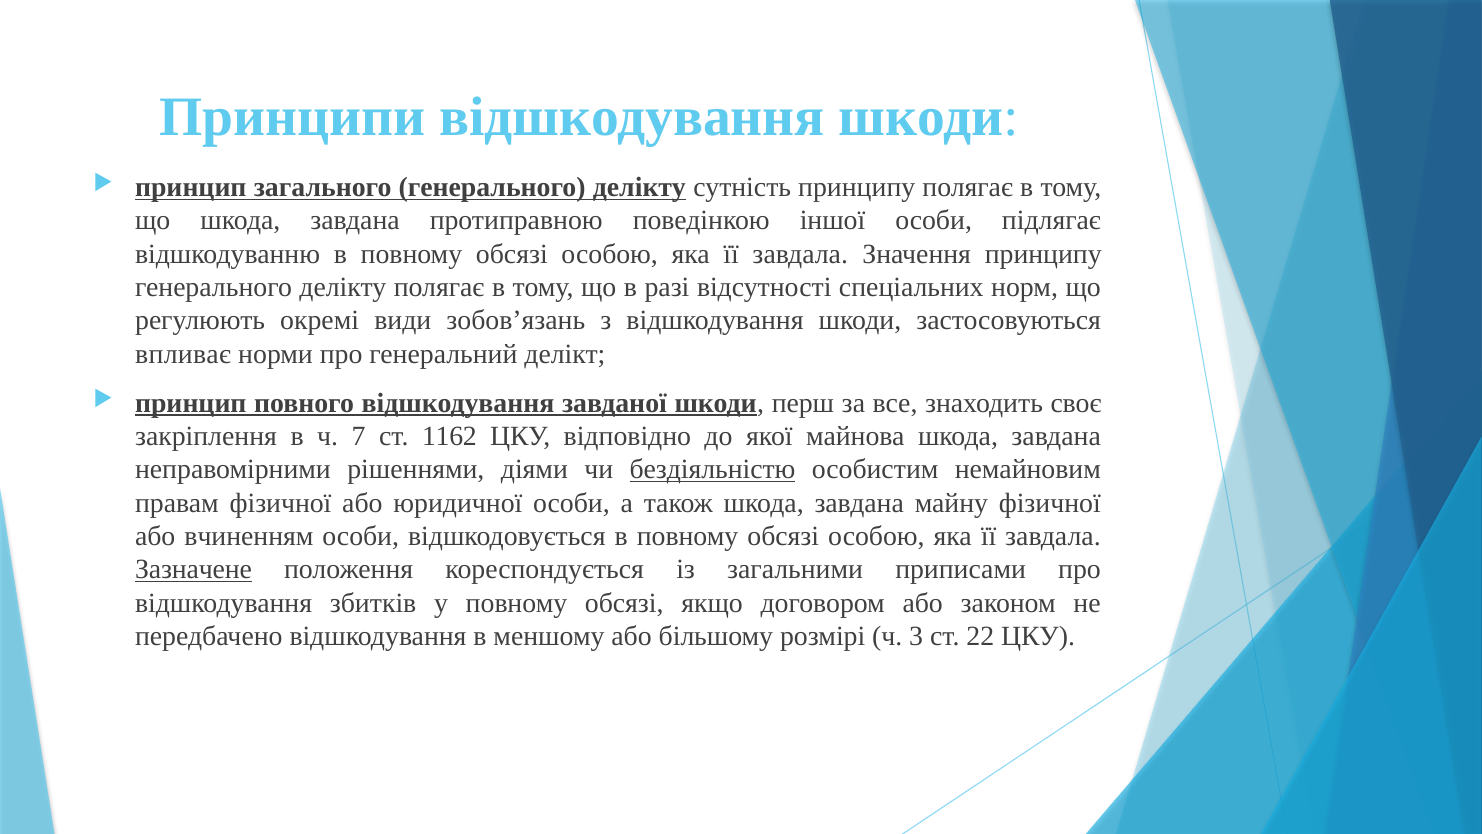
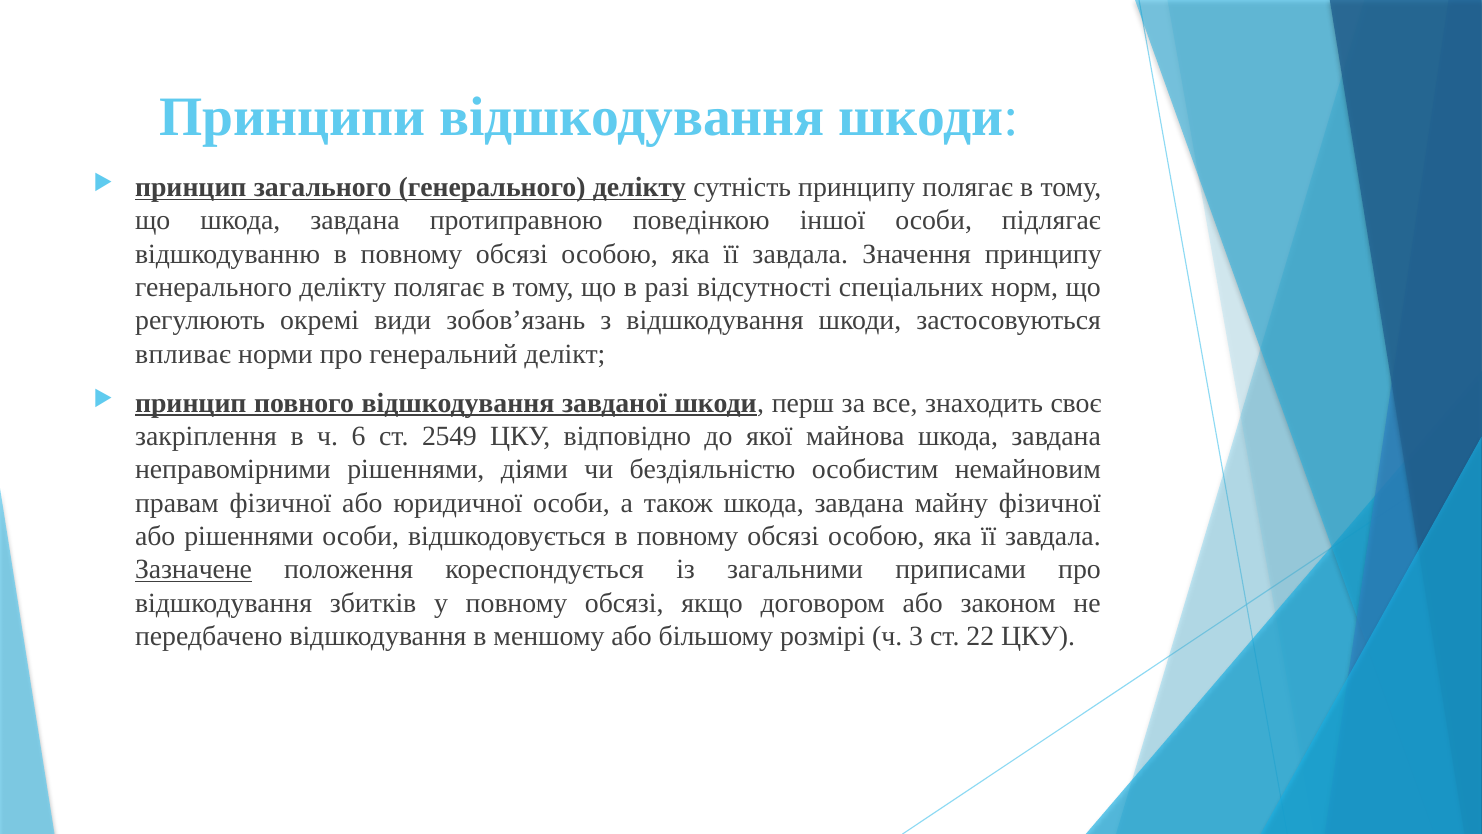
7: 7 -> 6 (359, 436)
1162: 1162 -> 2549 (449, 436)
бездіяльністю underline: present -> none (712, 469)
або вчиненням: вчиненням -> рішеннями (249, 536)
